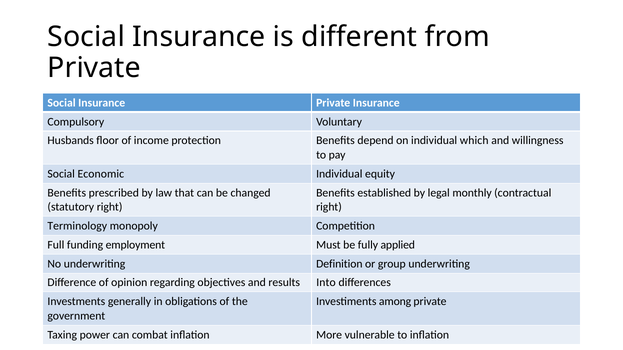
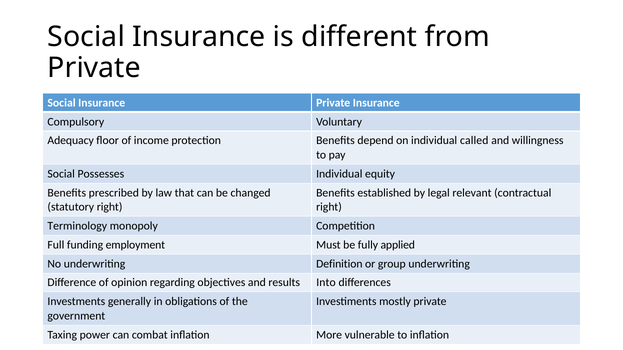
Husbands: Husbands -> Adequacy (71, 141)
which: which -> called (474, 141)
Economic: Economic -> Possesses (101, 174)
monthly: monthly -> relevant (472, 193)
among: among -> mostly (395, 302)
